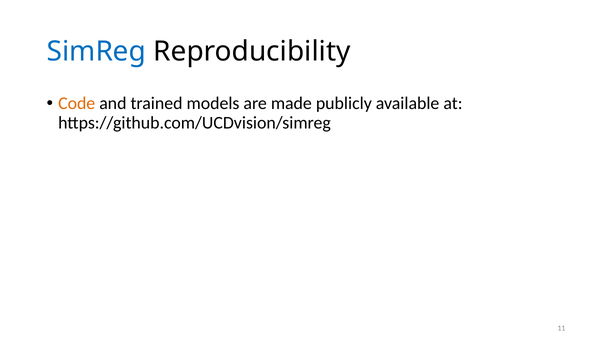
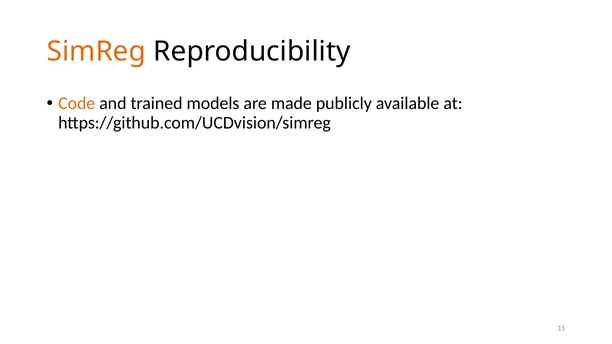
SimReg colour: blue -> orange (96, 51)
